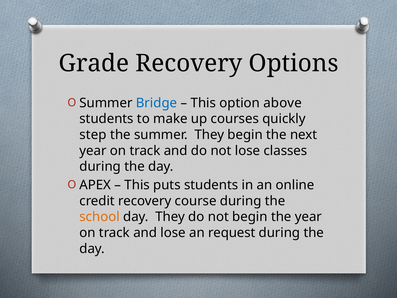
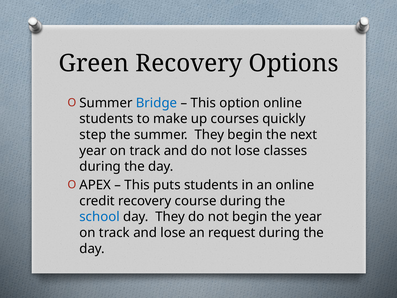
Grade: Grade -> Green (94, 63)
option above: above -> online (283, 103)
school colour: orange -> blue (100, 217)
